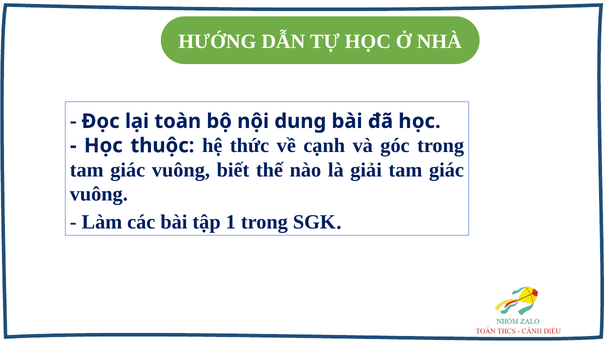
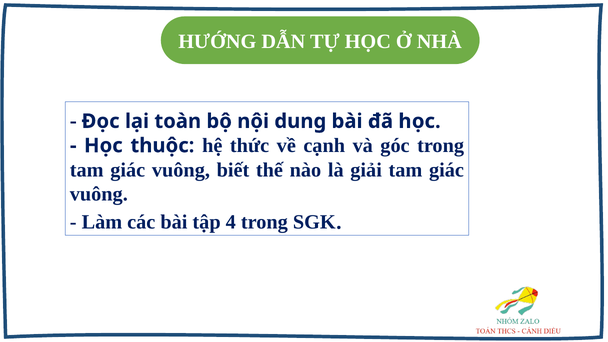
1: 1 -> 4 (231, 222)
